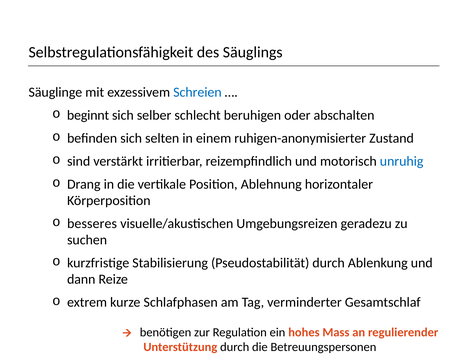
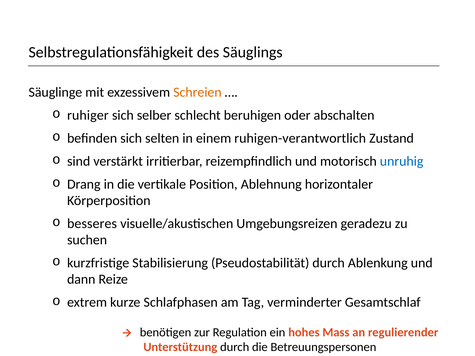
Schreien colour: blue -> orange (197, 92)
beginnt: beginnt -> ruhiger (88, 115)
ruhigen-anonymisierter: ruhigen-anonymisierter -> ruhigen-verantwortlich (300, 138)
